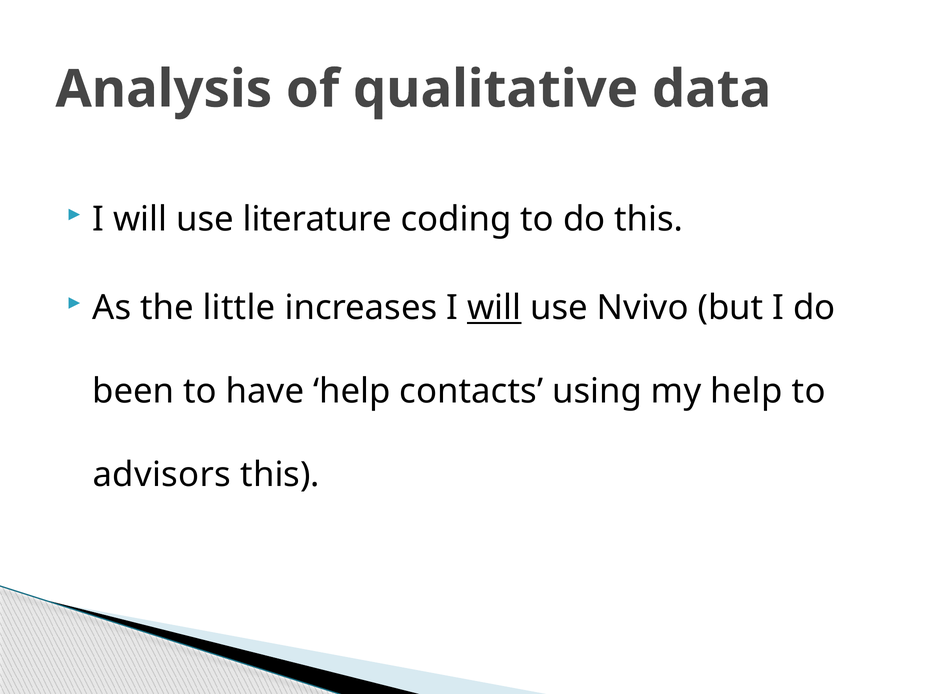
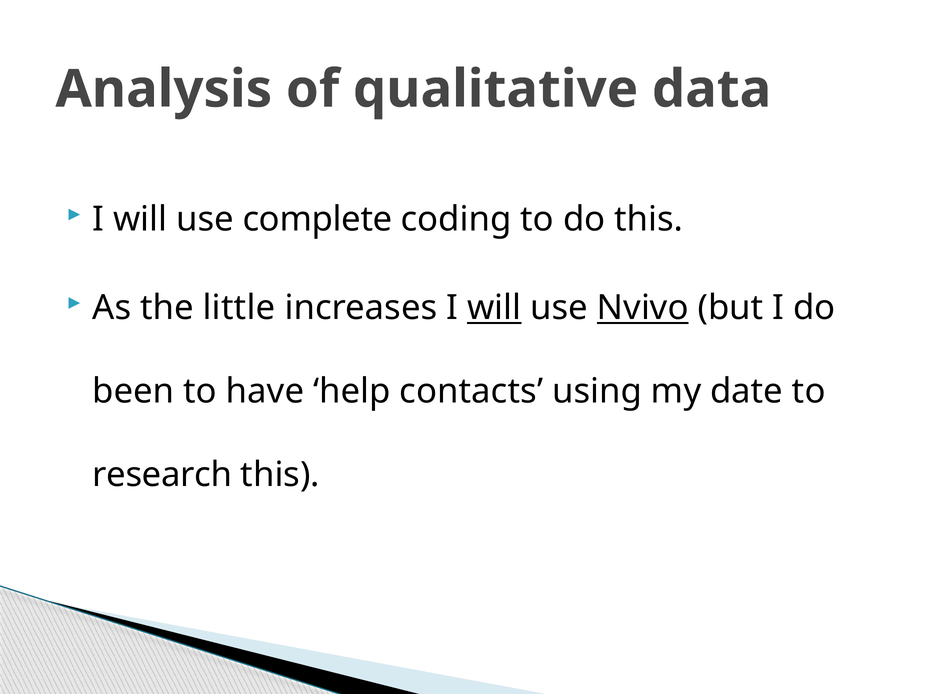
literature: literature -> complete (317, 220)
Nvivo underline: none -> present (643, 308)
my help: help -> date (747, 392)
advisors: advisors -> research (162, 475)
